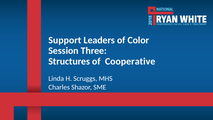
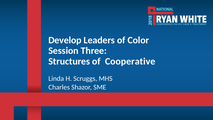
Support: Support -> Develop (65, 40)
